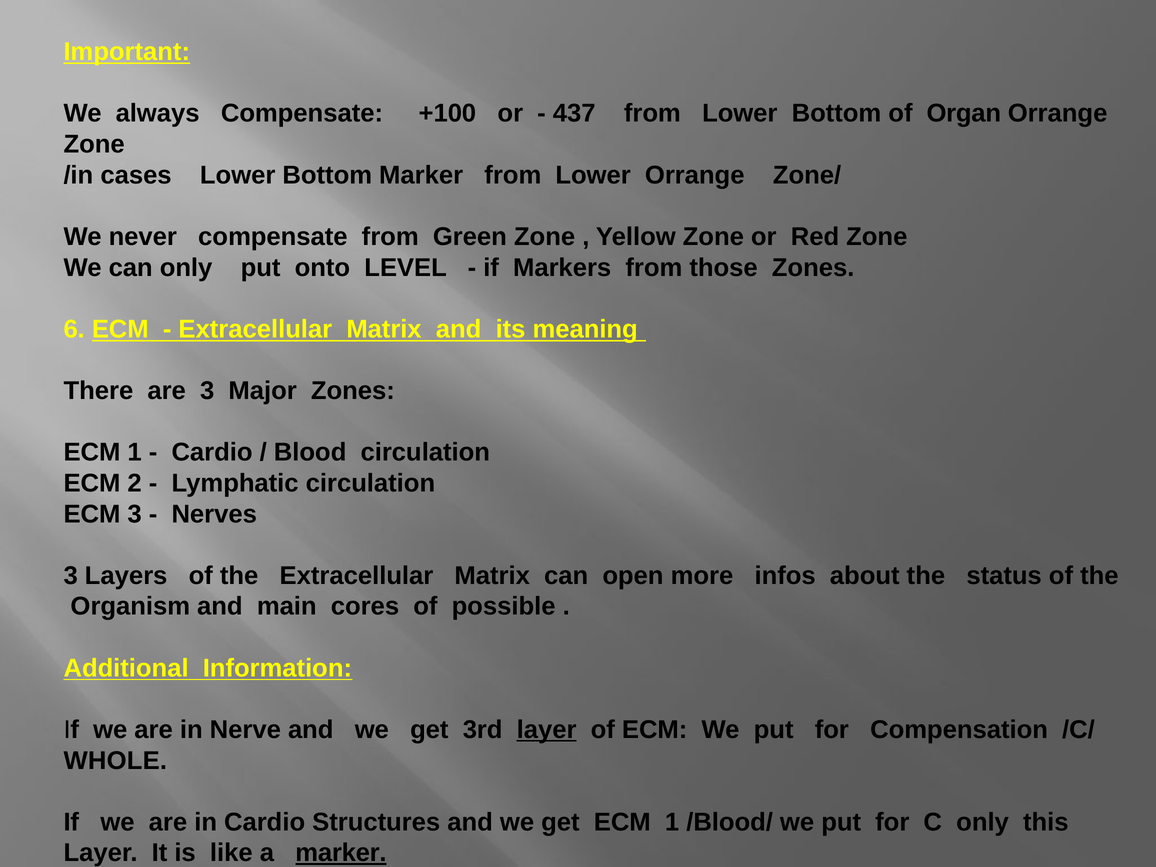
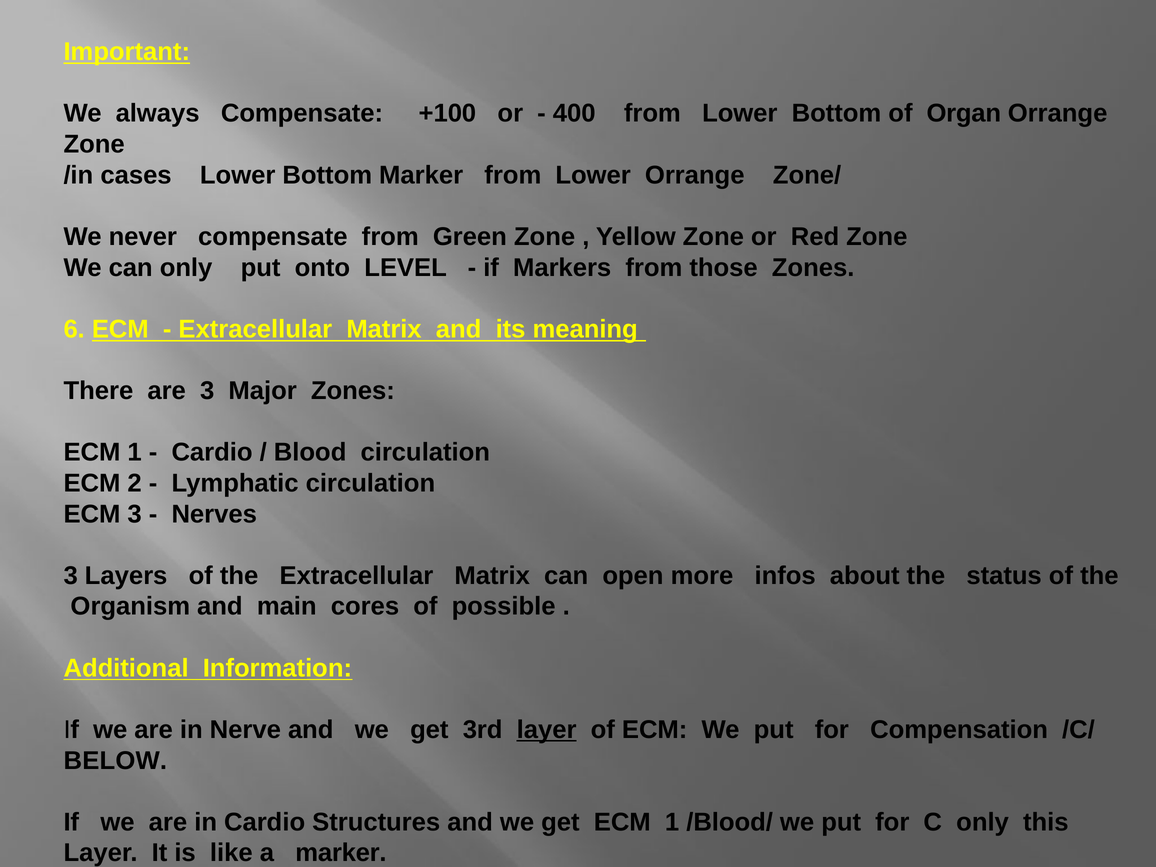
437: 437 -> 400 (574, 114)
WHOLE: WHOLE -> BELOW (115, 761)
marker underline: present -> none (341, 853)
